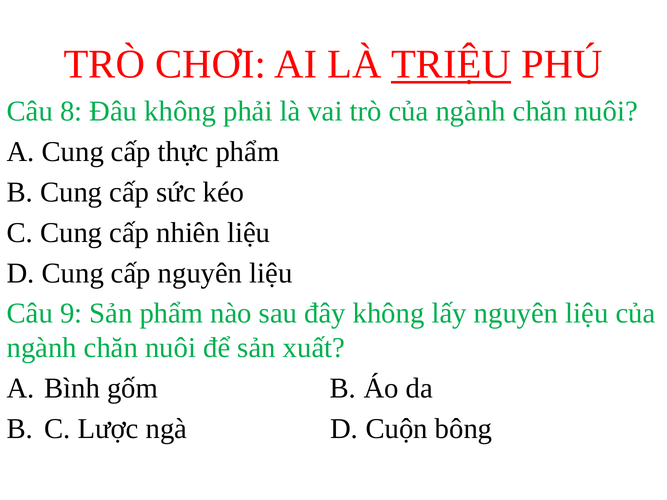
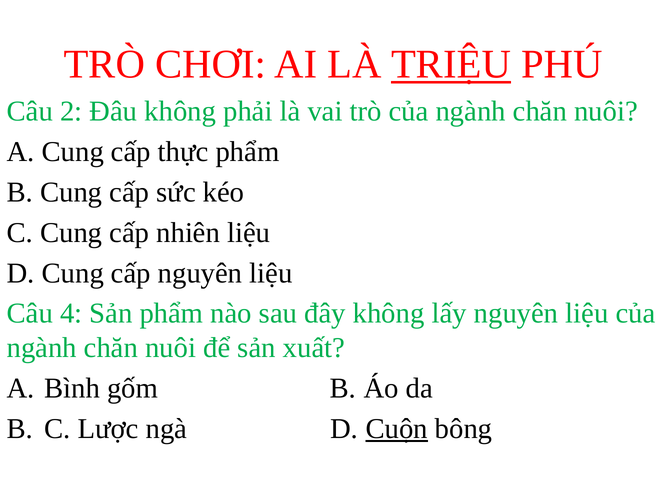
8: 8 -> 2 (71, 112)
9: 9 -> 4 (71, 314)
Cuộn underline: none -> present (397, 429)
